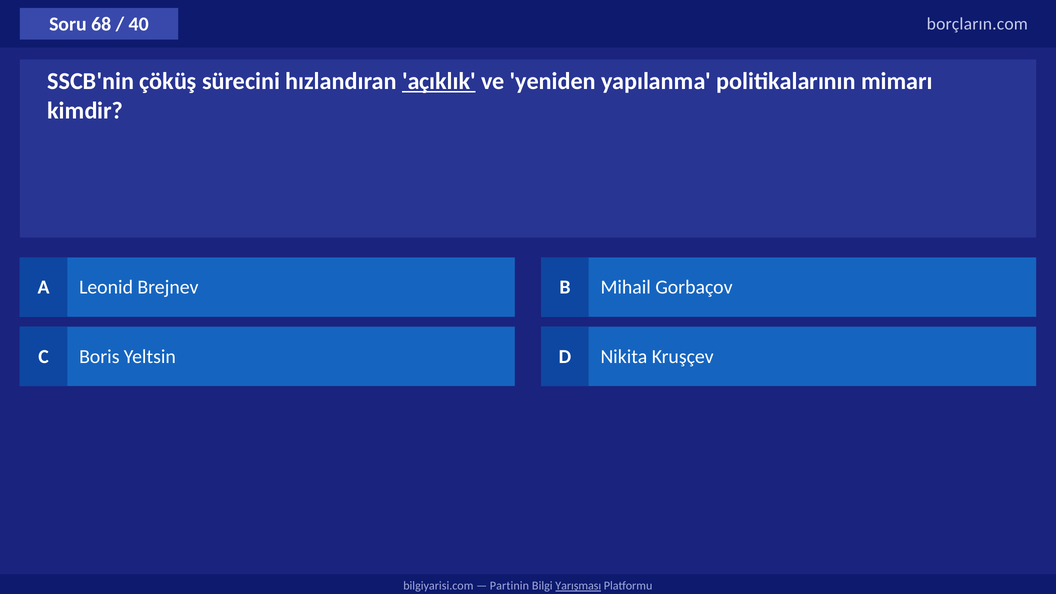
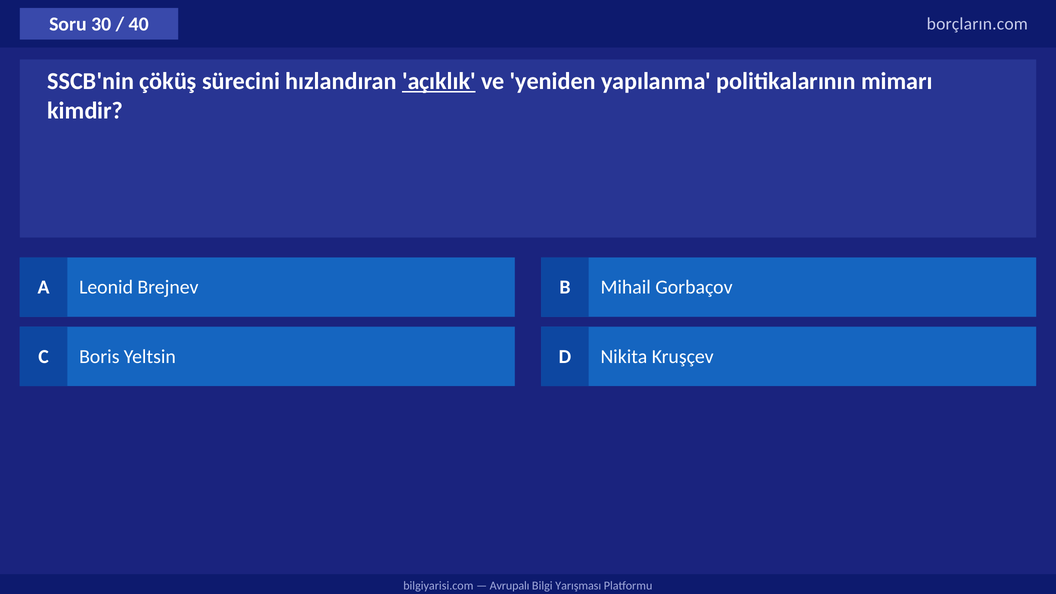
68: 68 -> 30 (101, 24)
Partinin: Partinin -> Avrupalı (510, 586)
Yarışması underline: present -> none (578, 586)
